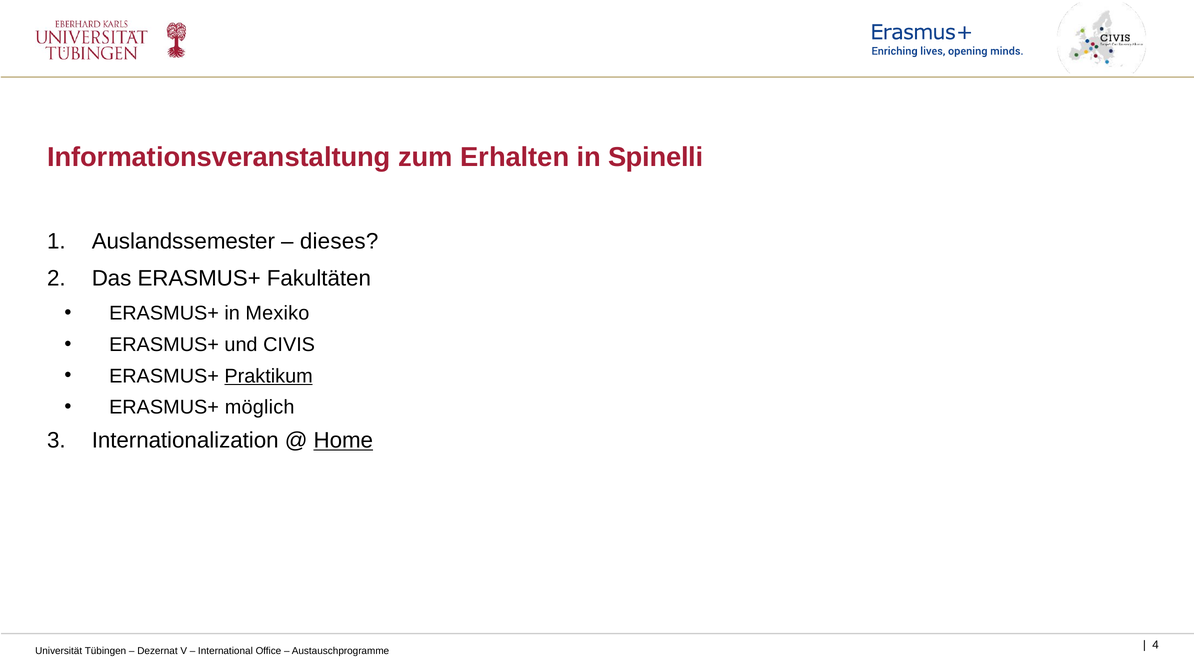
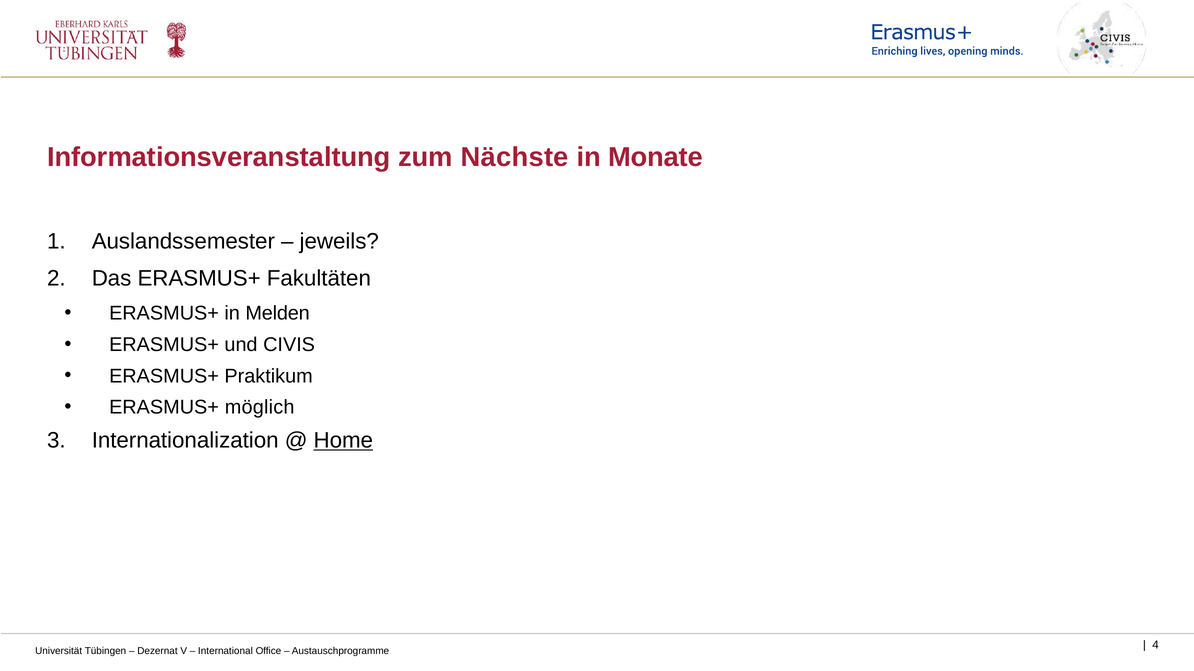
Erhalten: Erhalten -> Nächste (515, 157)
Spinelli: Spinelli -> Monate (656, 157)
dieses: dieses -> jeweils (339, 242)
Mexiko: Mexiko -> Melden (278, 314)
Praktikum underline: present -> none (269, 376)
